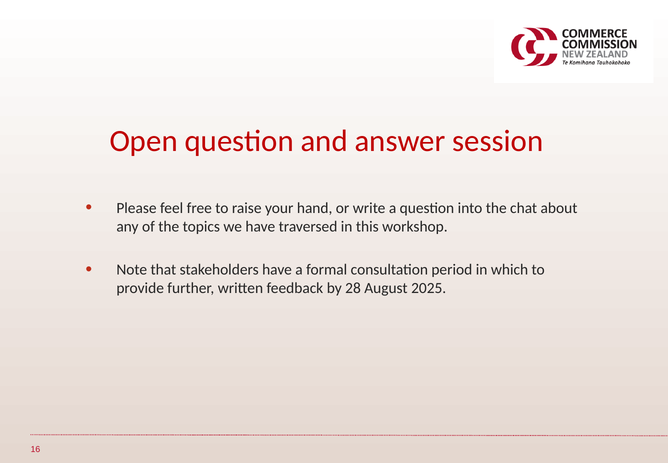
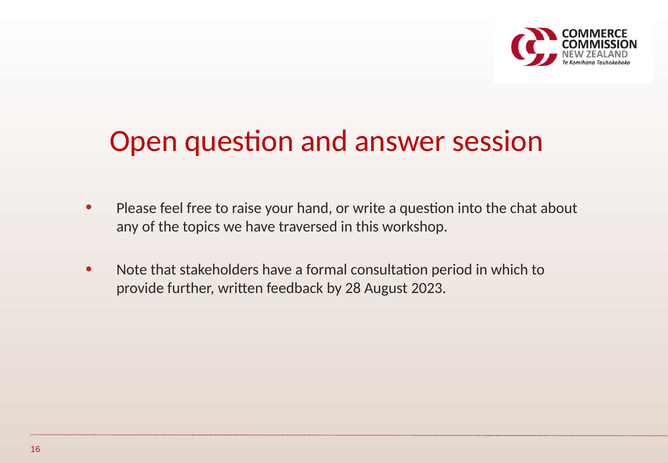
2025: 2025 -> 2023 (429, 288)
